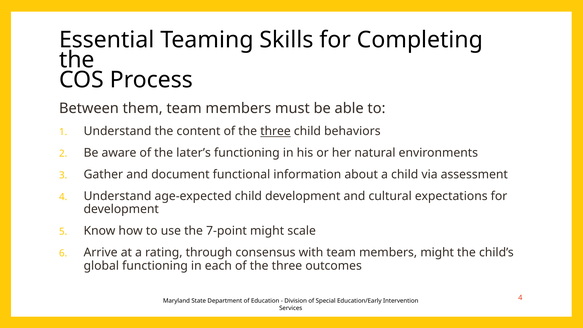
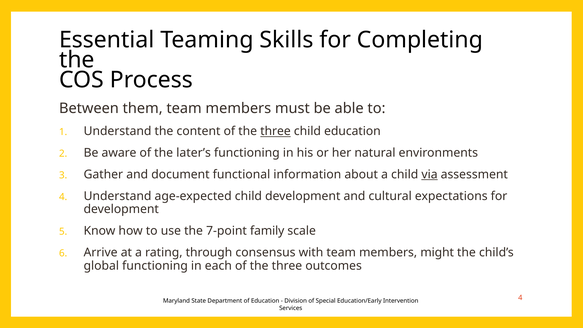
child behaviors: behaviors -> education (352, 131)
via underline: none -> present (430, 175)
7-point might: might -> family (267, 231)
